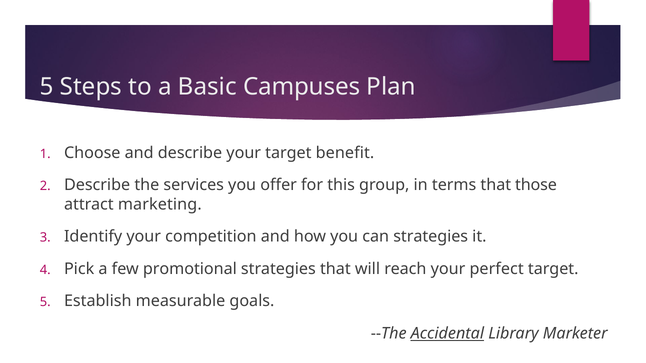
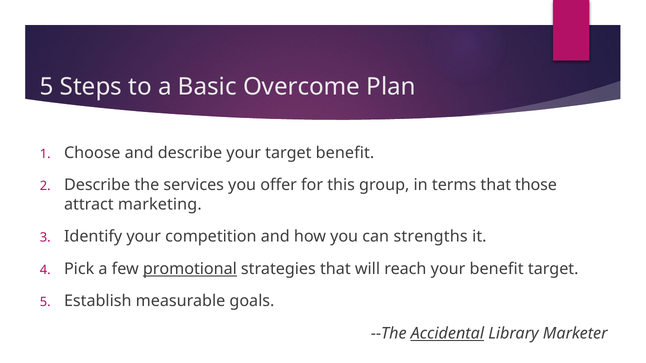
Campuses: Campuses -> Overcome (302, 87)
can strategies: strategies -> strengths (431, 237)
promotional underline: none -> present (190, 269)
your perfect: perfect -> benefit (497, 269)
